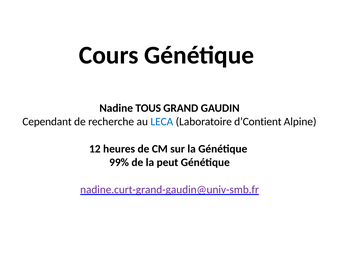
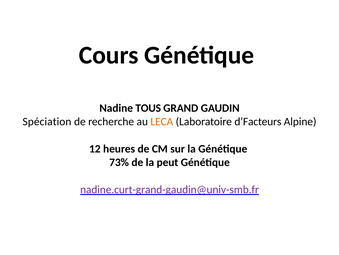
Cependant: Cependant -> Spéciation (47, 121)
LECA colour: blue -> orange (162, 121)
d’Contient: d’Contient -> d’Facteurs (258, 121)
99%: 99% -> 73% (119, 162)
